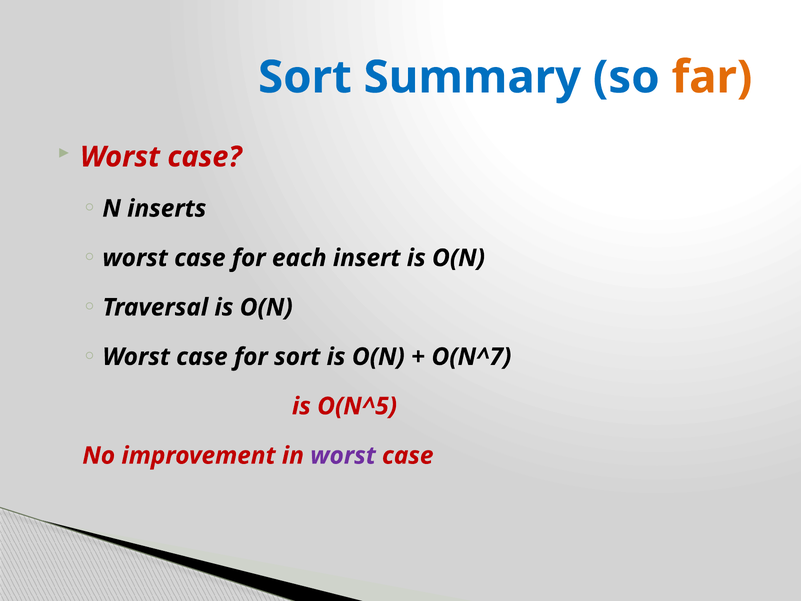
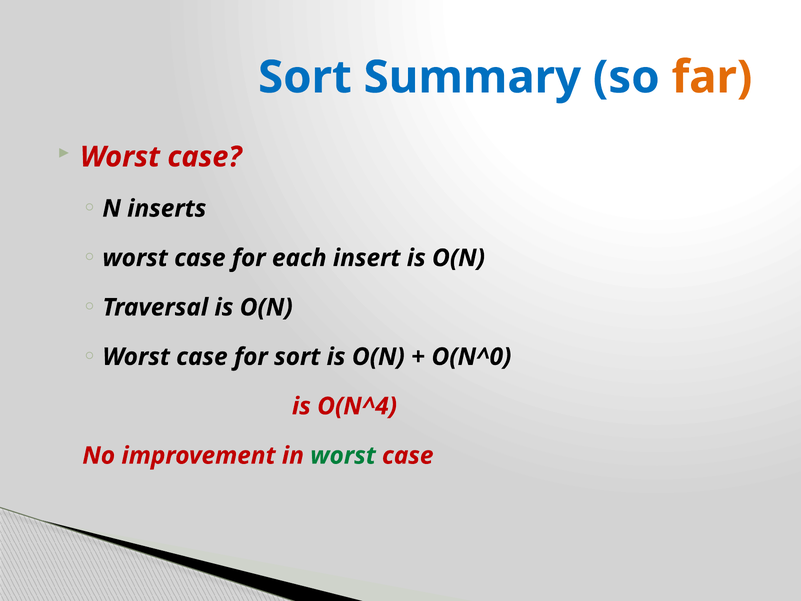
O(N^7: O(N^7 -> O(N^0 (471, 357)
O(N^5: O(N^5 -> O(N^4 (357, 406)
worst colour: purple -> green (343, 455)
